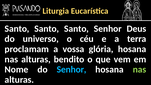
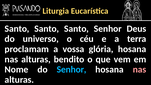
nas colour: light green -> pink (139, 69)
